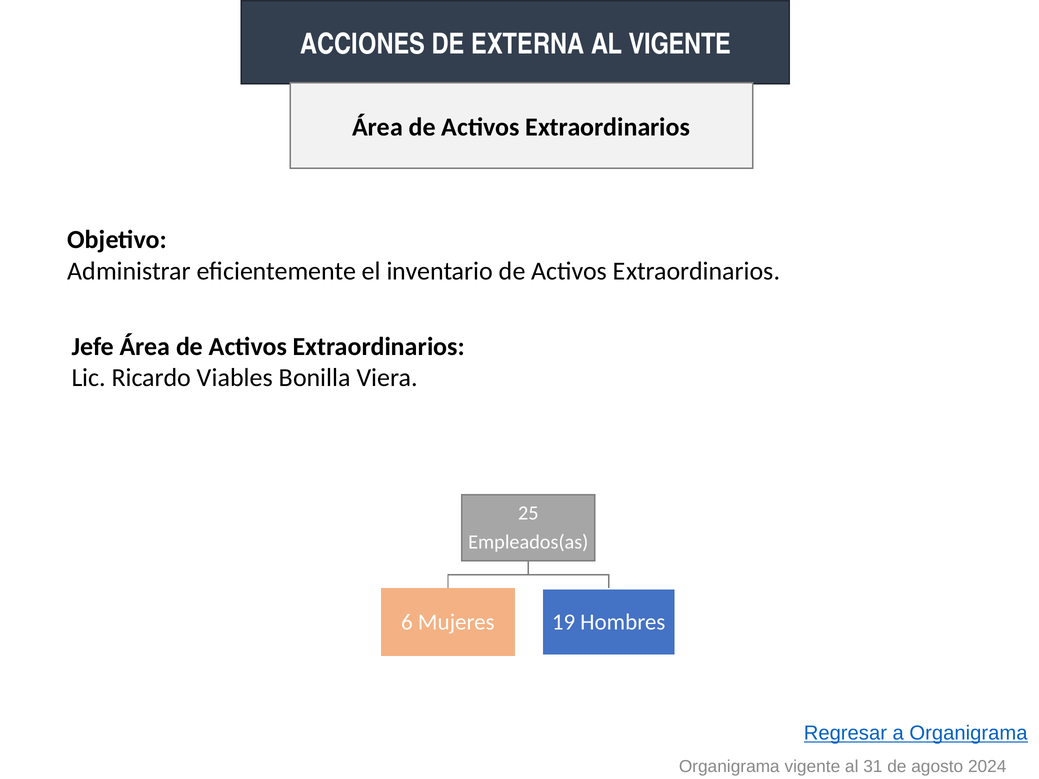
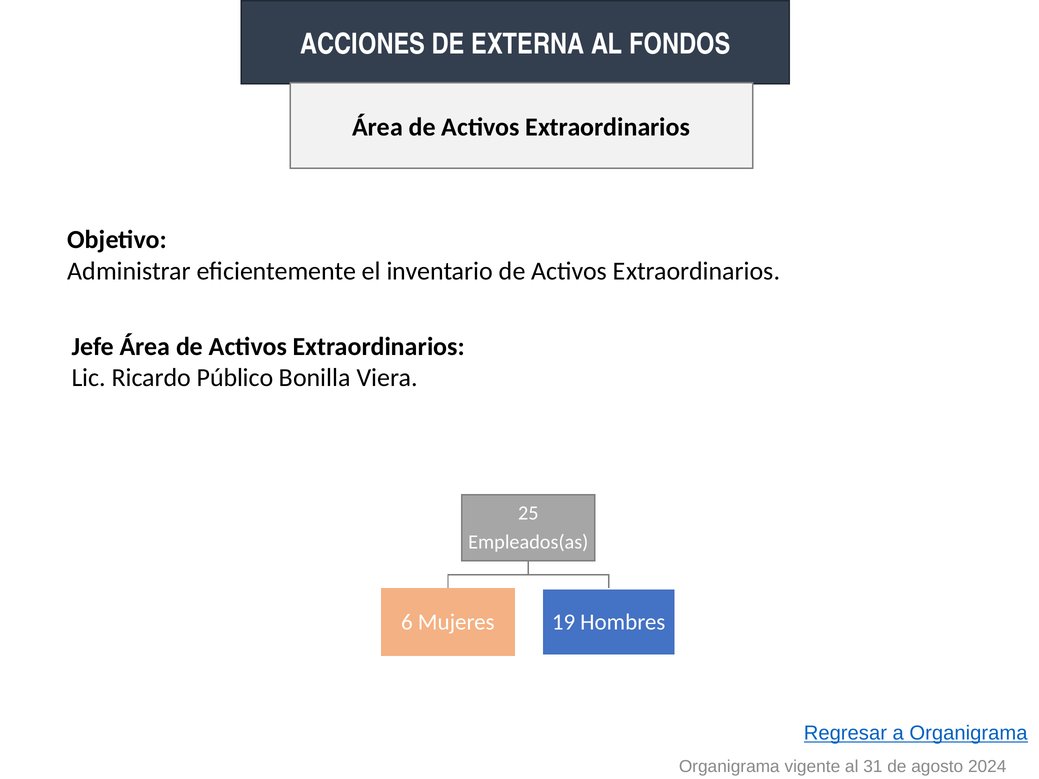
AL VIGENTE: VIGENTE -> FONDOS (680, 44)
Viables: Viables -> Público (235, 378)
